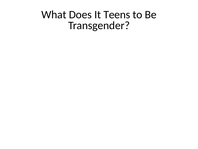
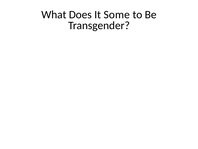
Teens: Teens -> Some (117, 15)
